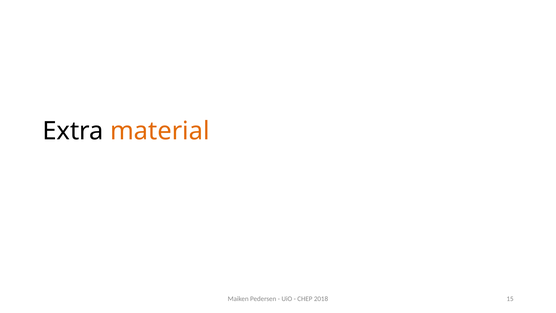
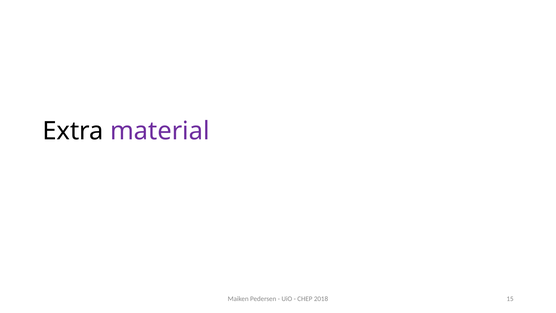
material colour: orange -> purple (160, 131)
